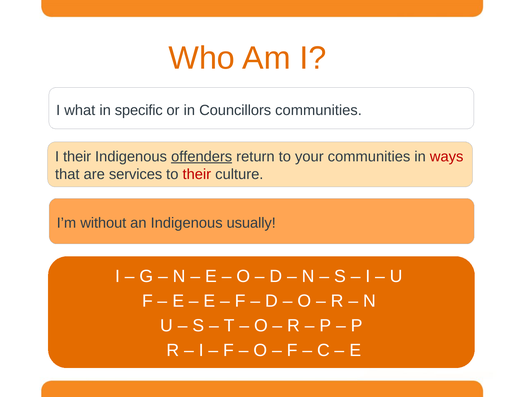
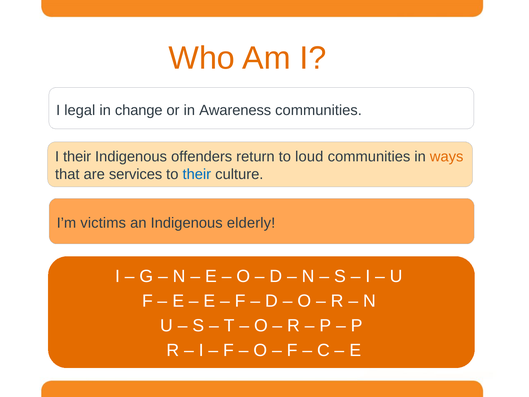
what: what -> legal (80, 110)
specific: specific -> change (139, 110)
Councillors: Councillors -> Awareness (235, 110)
offenders underline: present -> none (202, 156)
your: your -> loud (309, 156)
ways colour: red -> orange (447, 156)
their colour: red -> blue (197, 174)
without: without -> victims (103, 223)
usually: usually -> elderly (251, 223)
